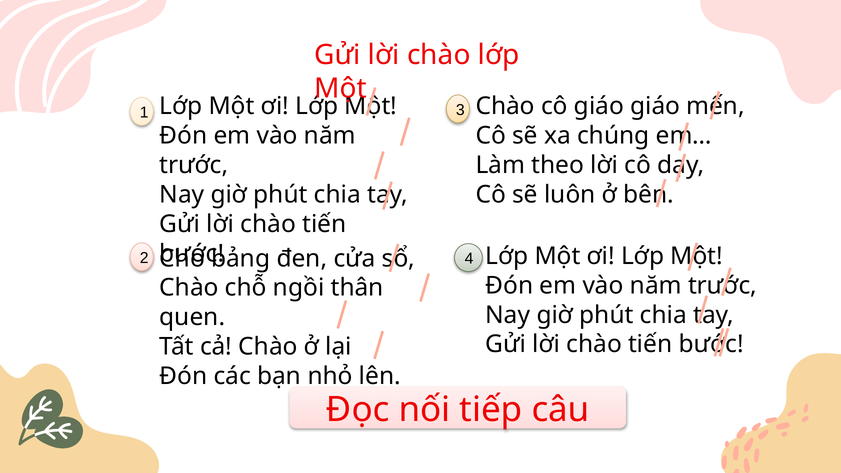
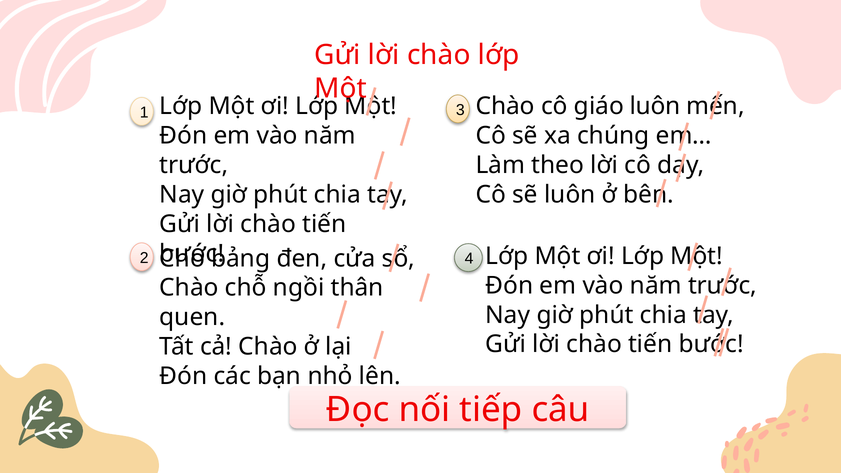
giáo giáo: giáo -> luôn (655, 106)
